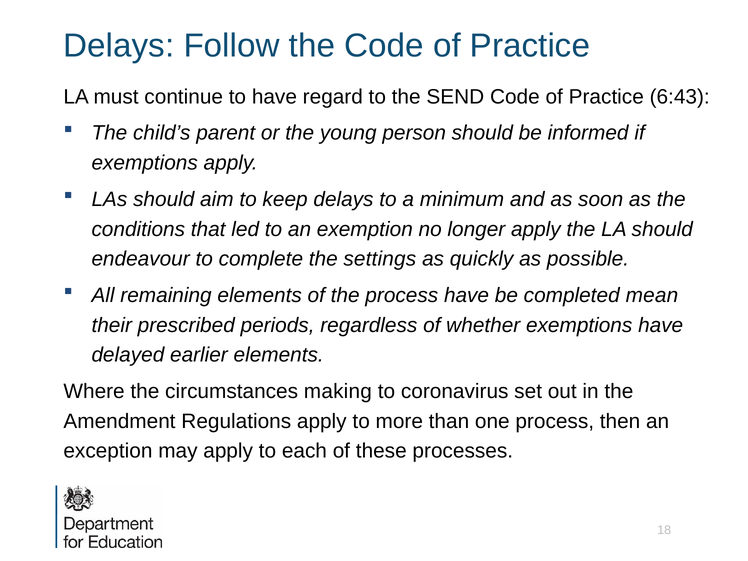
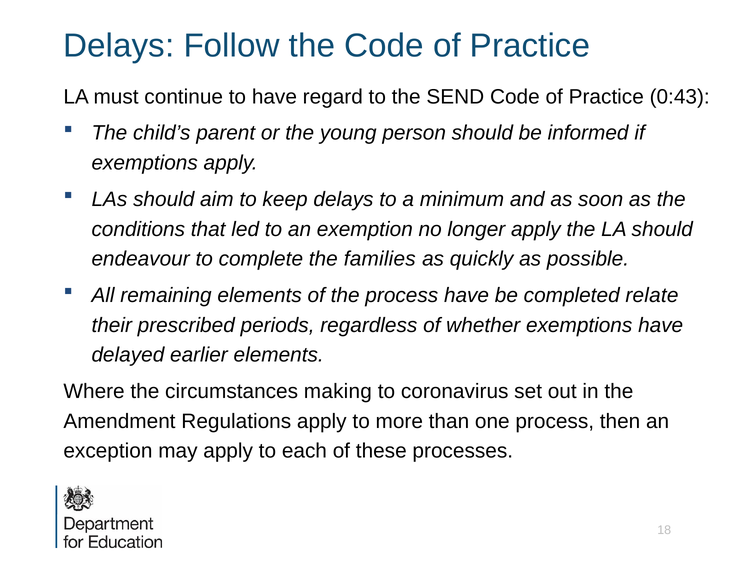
6:43: 6:43 -> 0:43 (680, 97)
settings: settings -> families (380, 259)
mean: mean -> relate (652, 295)
